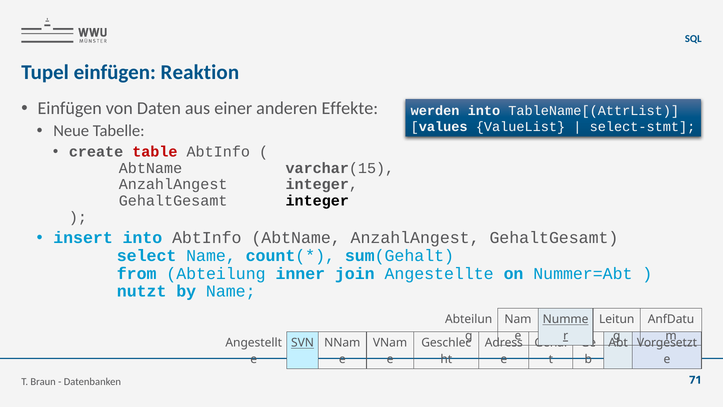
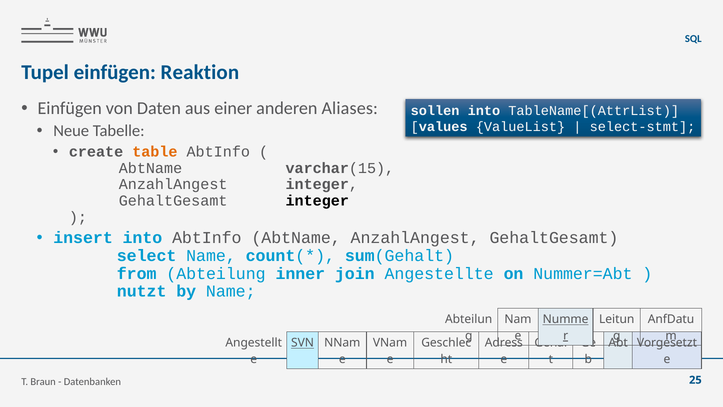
Effekte: Effekte -> Aliases (350, 108)
werden: werden -> sollen (435, 110)
table colour: red -> orange (155, 152)
71: 71 -> 25 (695, 380)
